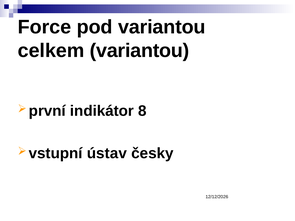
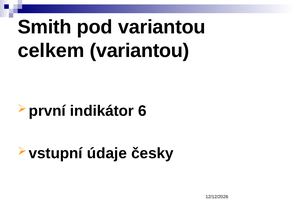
Force: Force -> Smith (45, 27)
8: 8 -> 6 (142, 111)
ústav: ústav -> údaje (107, 153)
